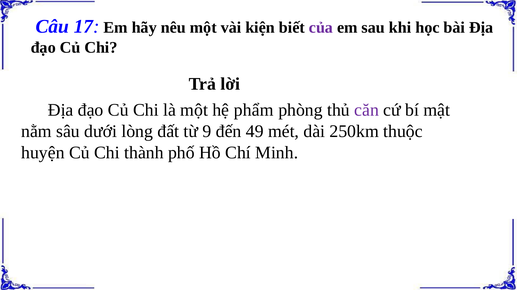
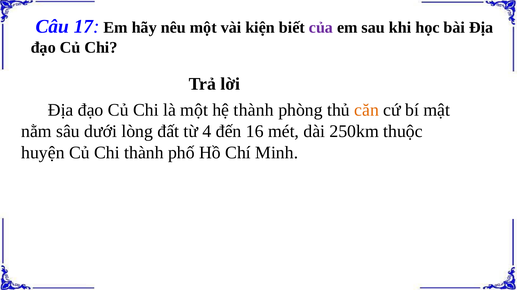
hệ phẩm: phẩm -> thành (254, 110)
căn colour: purple -> orange (367, 110)
9: 9 -> 4 (207, 131)
49: 49 -> 16 (255, 131)
